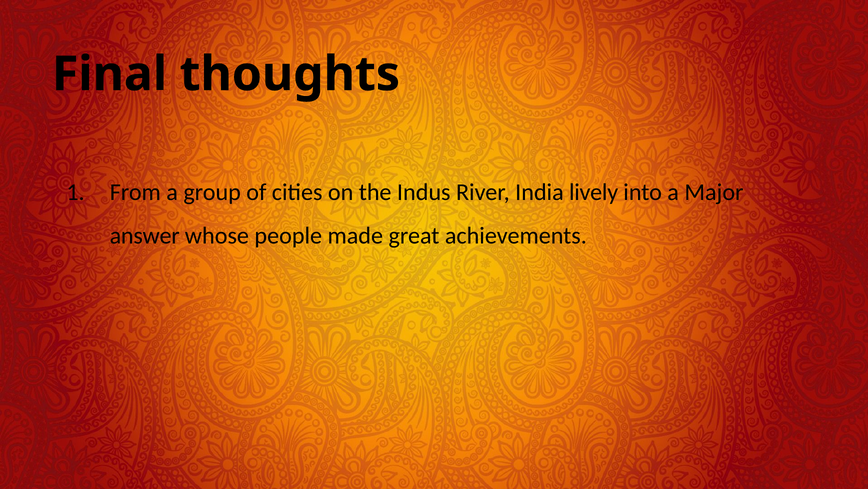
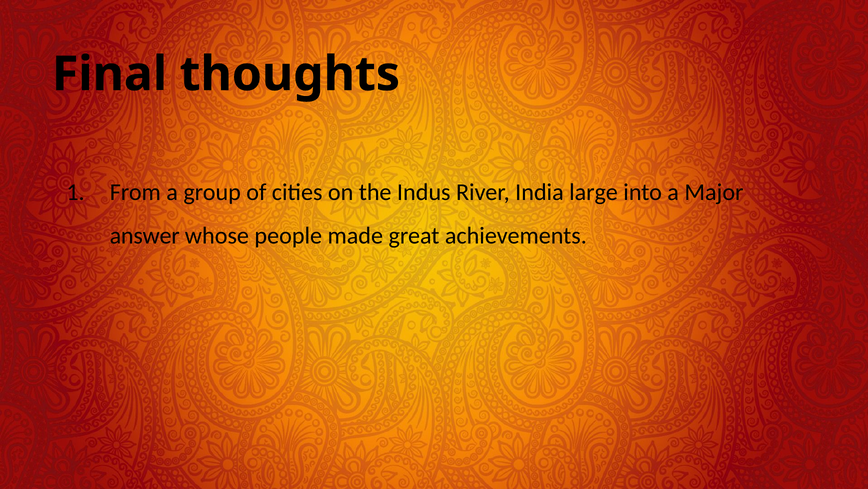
lively: lively -> large (593, 192)
